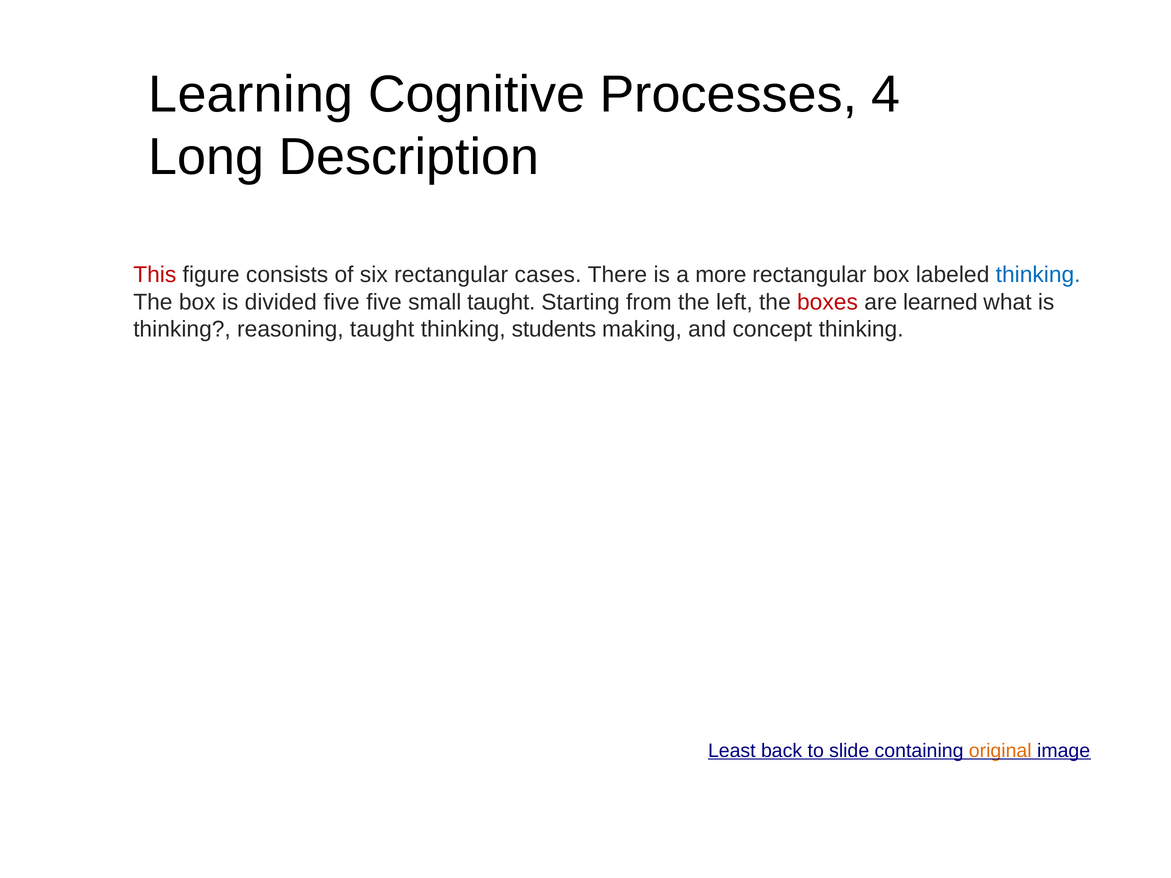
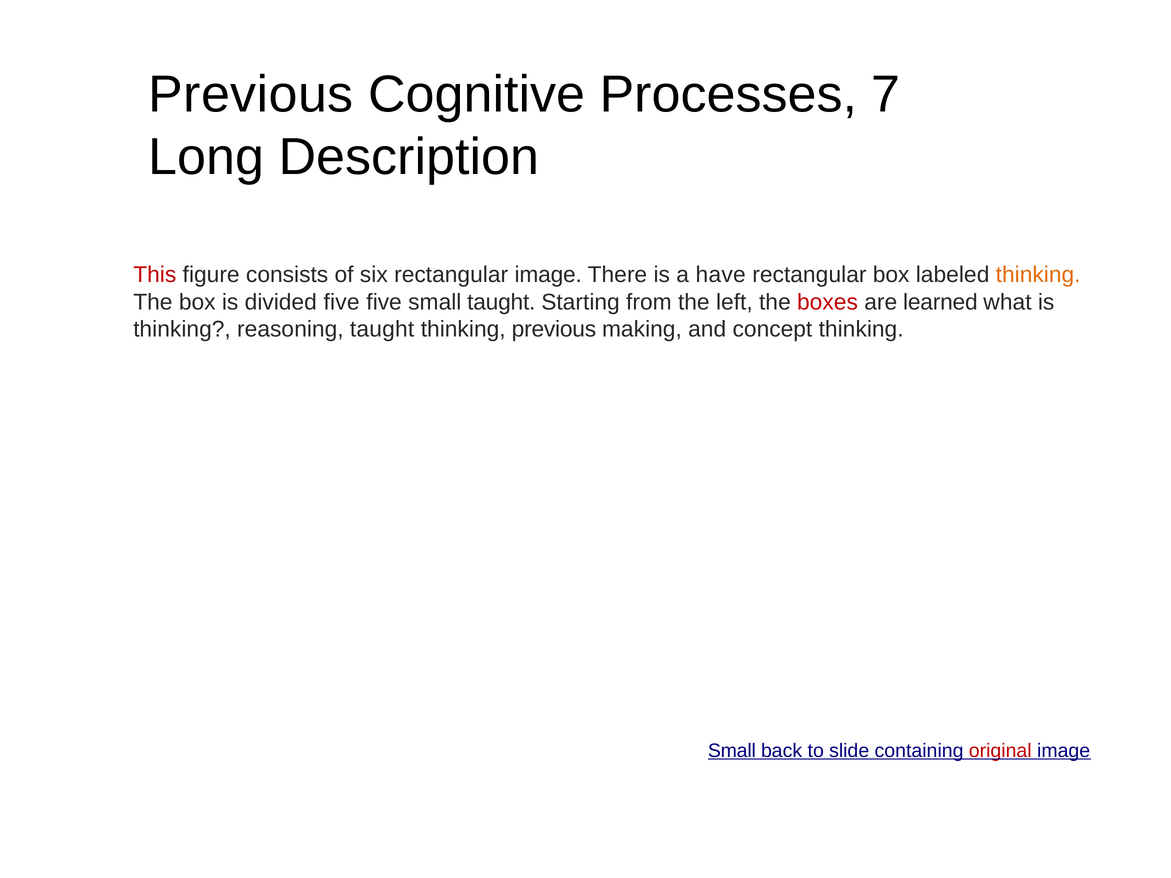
Learning: Learning -> Previous (251, 95)
4: 4 -> 7 (886, 95)
rectangular cases: cases -> image (548, 275)
more: more -> have (721, 275)
thinking colour: blue -> orange (1038, 275)
thinking students: students -> previous (554, 329)
Least: Least -> Small (732, 751)
original colour: orange -> red (1000, 751)
